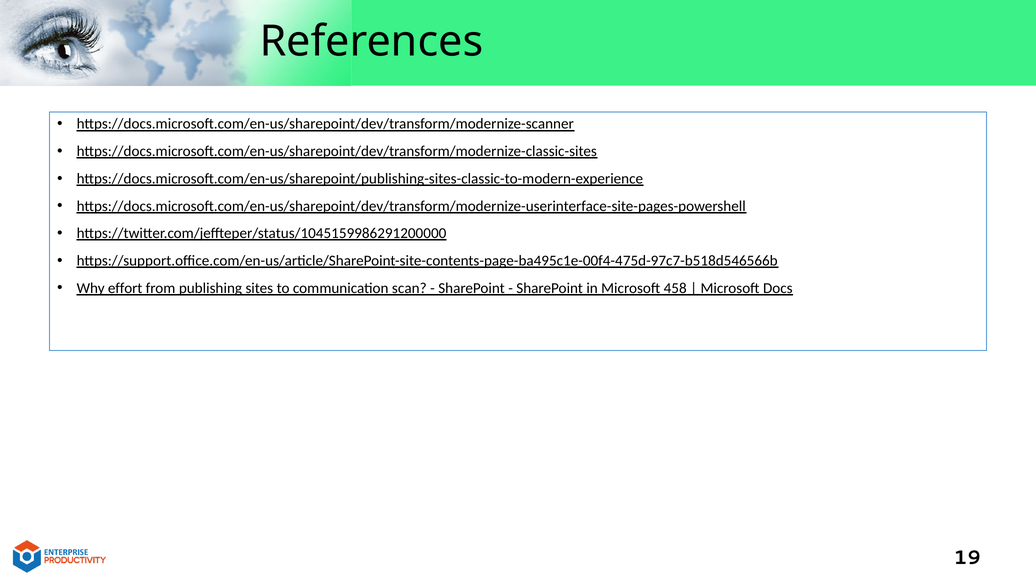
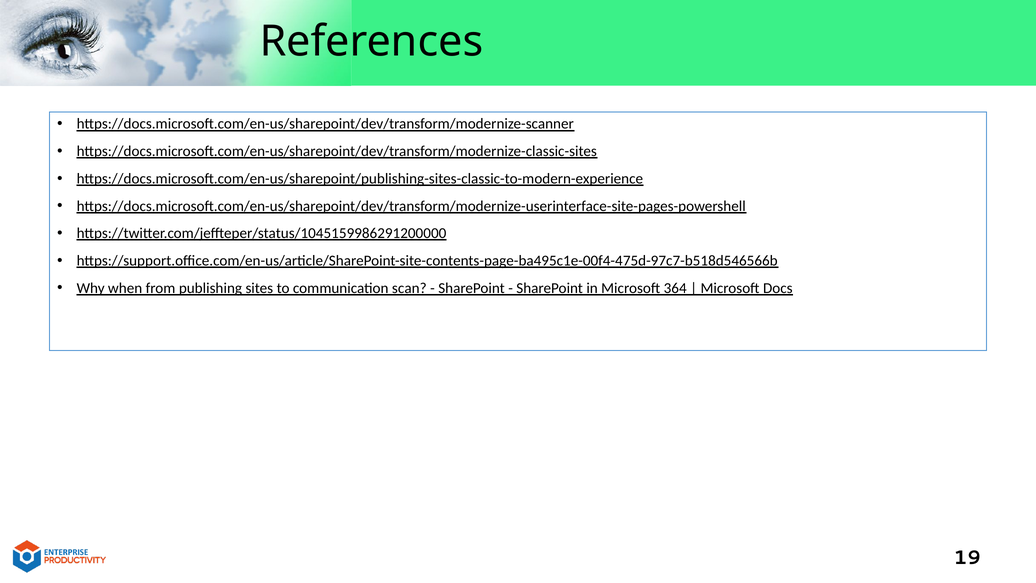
effort: effort -> when (125, 288)
458: 458 -> 364 (675, 288)
